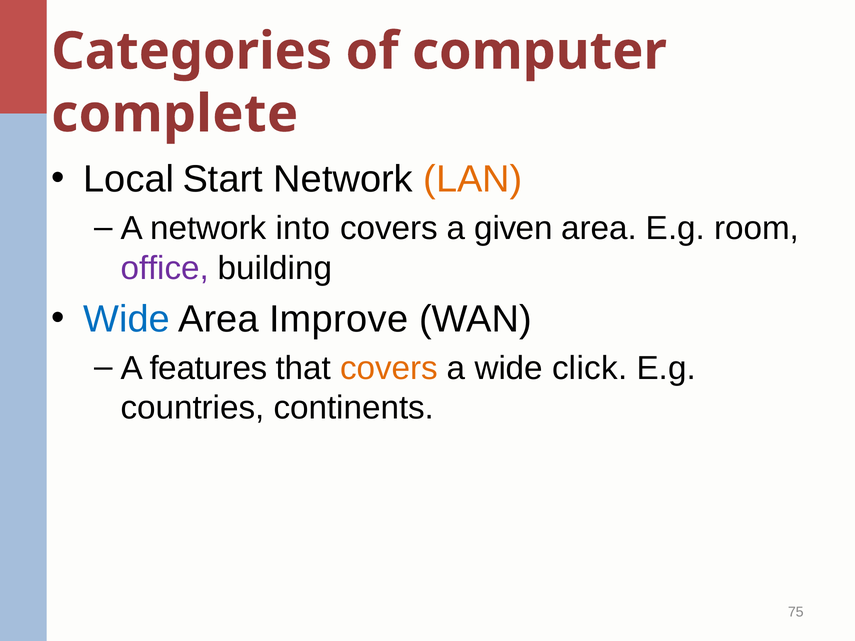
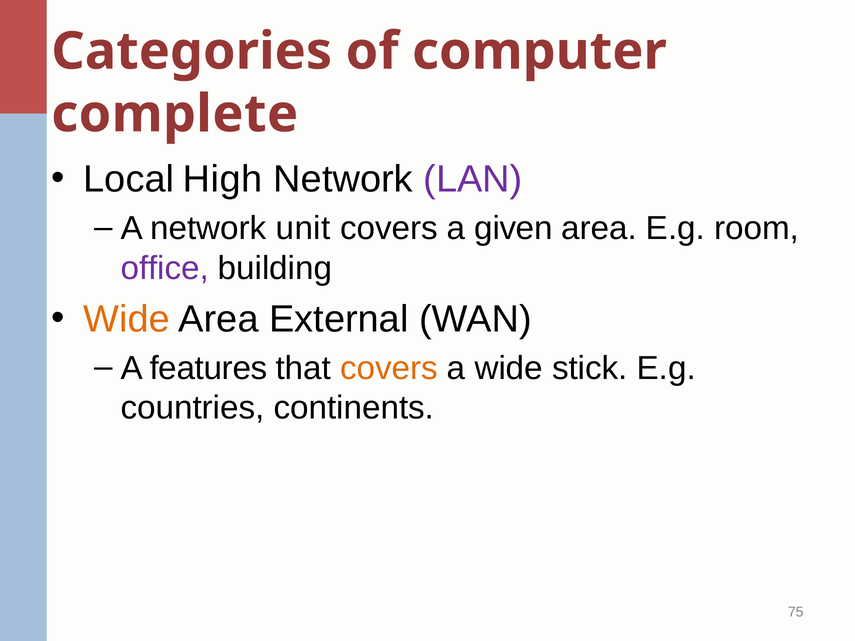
Start: Start -> High (223, 179)
LAN colour: orange -> purple (473, 179)
into: into -> unit (303, 228)
Wide colour: blue -> orange (127, 319)
Improve: Improve -> External (339, 319)
click: click -> stick (590, 368)
